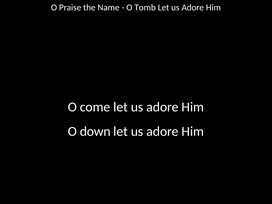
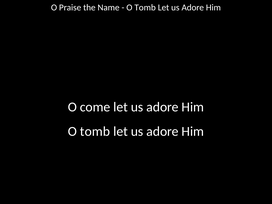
down: down -> tomb (95, 132)
